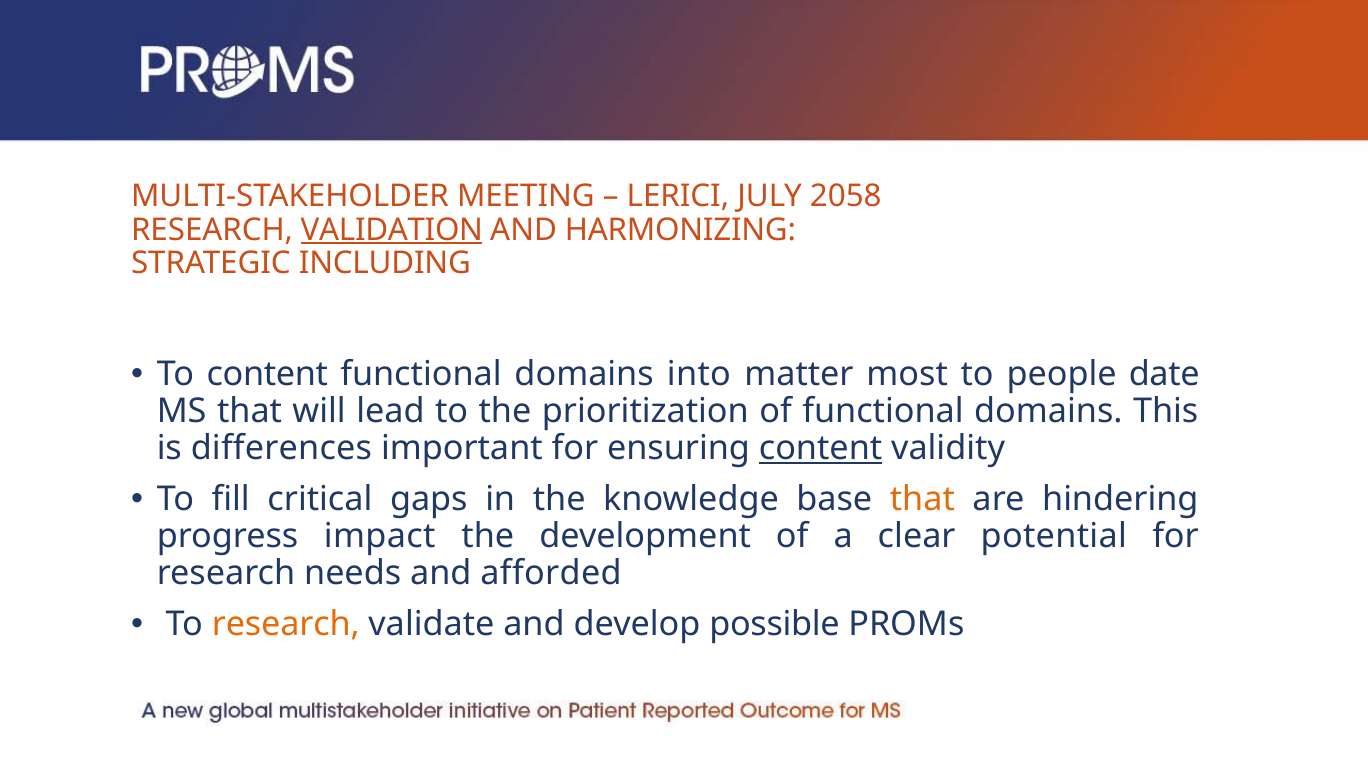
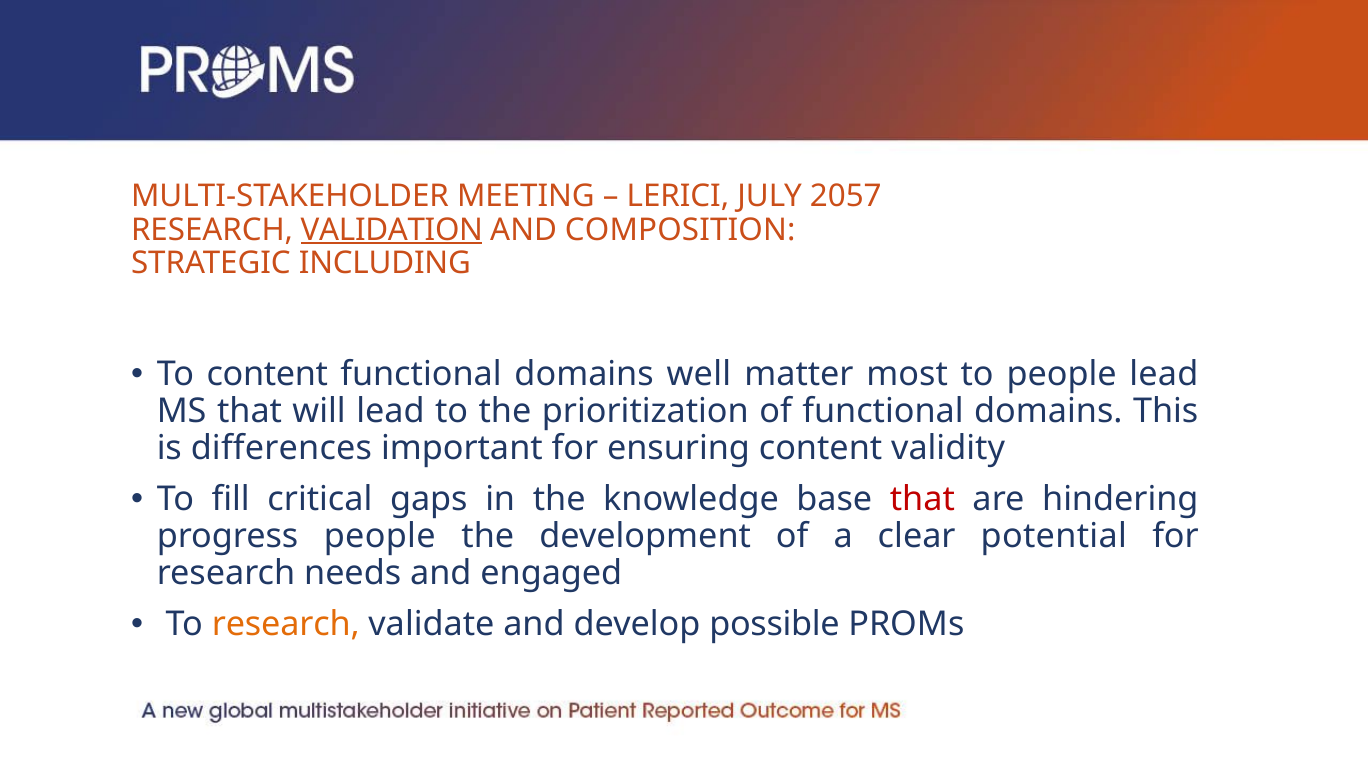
2058: 2058 -> 2057 (846, 196)
HARMONIZING: HARMONIZING -> COMPOSITION (680, 230)
into: into -> well (699, 375)
people date: date -> lead (1164, 375)
content underline: present -> none (821, 449)
that colour: orange -> red (922, 500)
progress impact: impact -> people (380, 537)
afforded: afforded -> engaged (551, 574)
